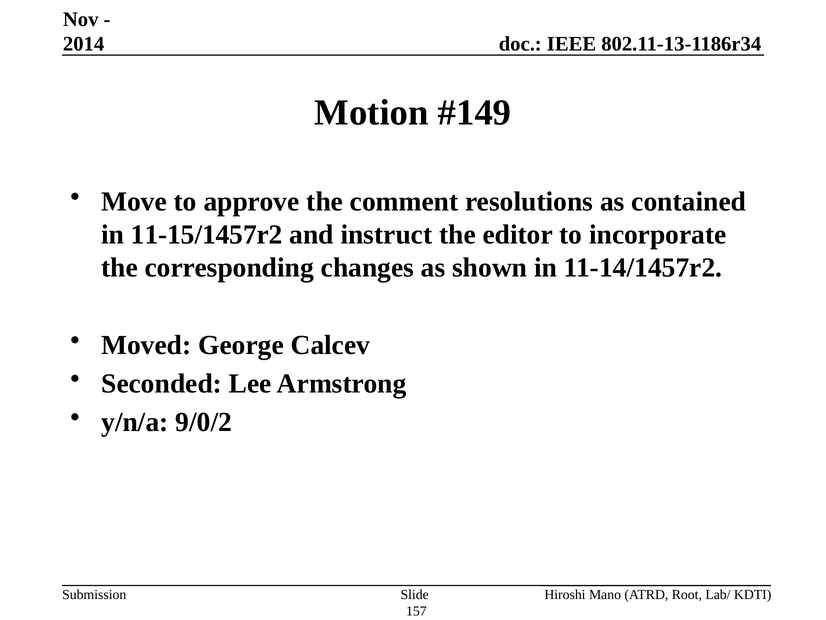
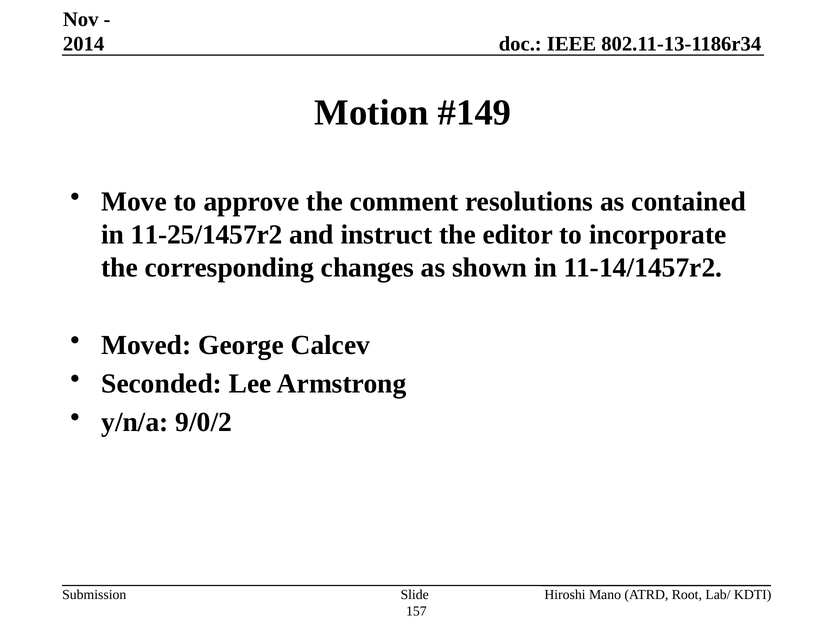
11-15/1457r2: 11-15/1457r2 -> 11-25/1457r2 (207, 235)
